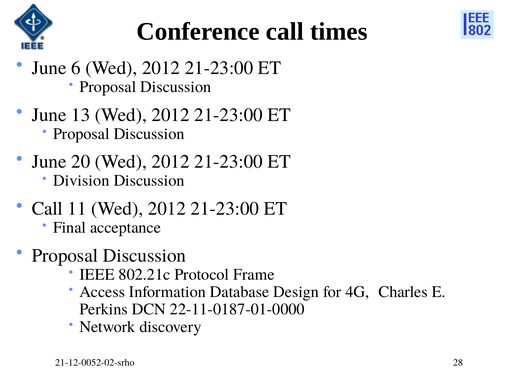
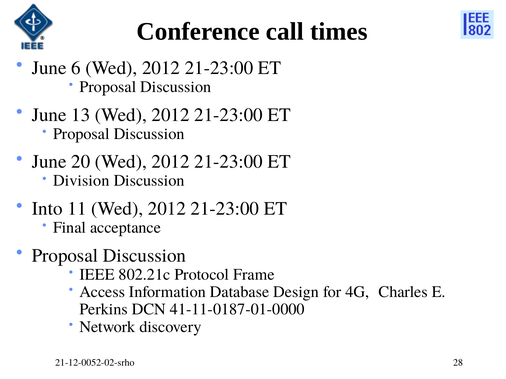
Call: Call -> Into (47, 209)
22-11-0187-01-0000: 22-11-0187-01-0000 -> 41-11-0187-01-0000 (237, 310)
